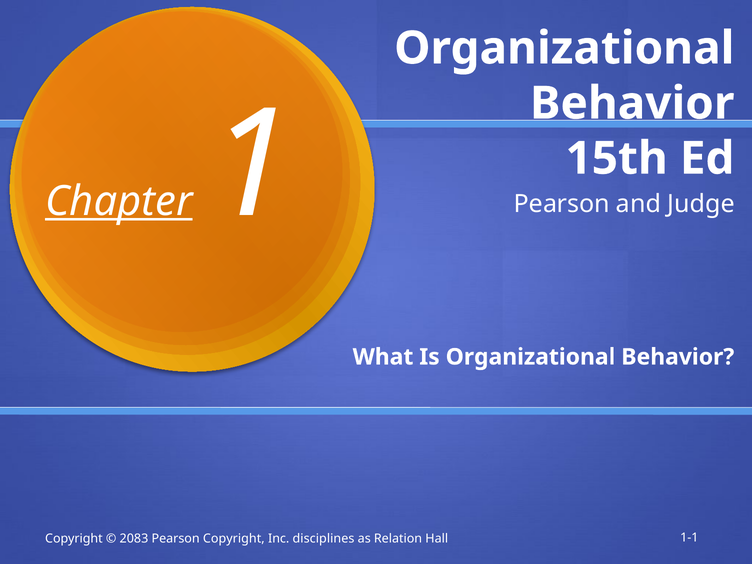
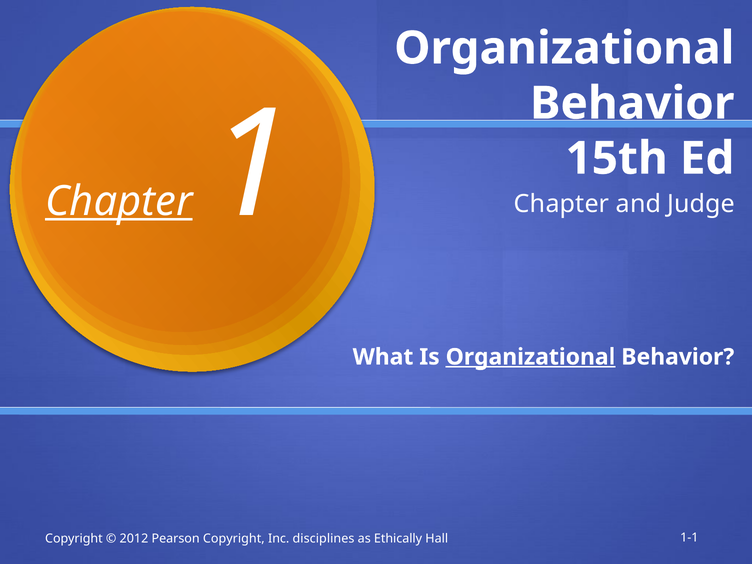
Pearson: Pearson -> Chapter (562, 204)
Organizational underline: none -> present (531, 357)
2083: 2083 -> 2012 (134, 539)
Relation: Relation -> Ethically (398, 539)
